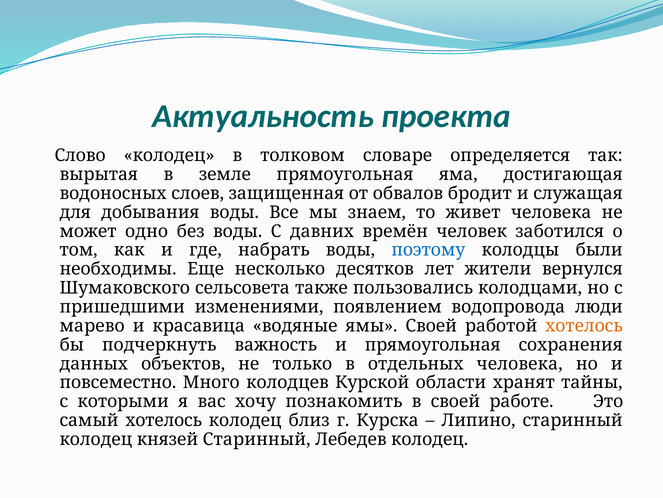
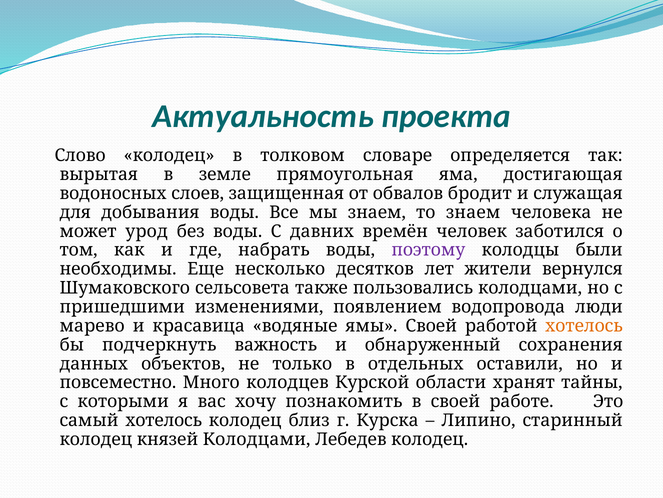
то живет: живет -> знаем (473, 212)
одно: одно -> урод (147, 231)
поэтому colour: blue -> purple (428, 250)
и прямоугольная: прямоугольная -> обнаруженный (433, 344)
отдельных человека: человека -> оставили (520, 363)
князей Старинный: Старинный -> Колодцами (257, 439)
